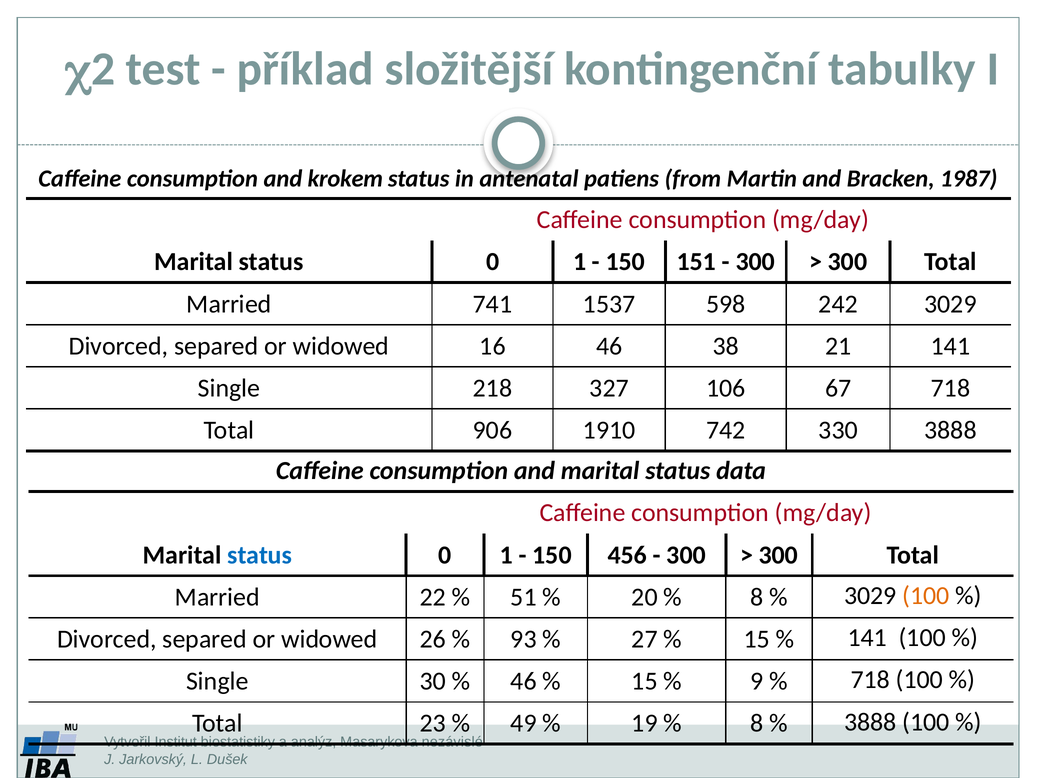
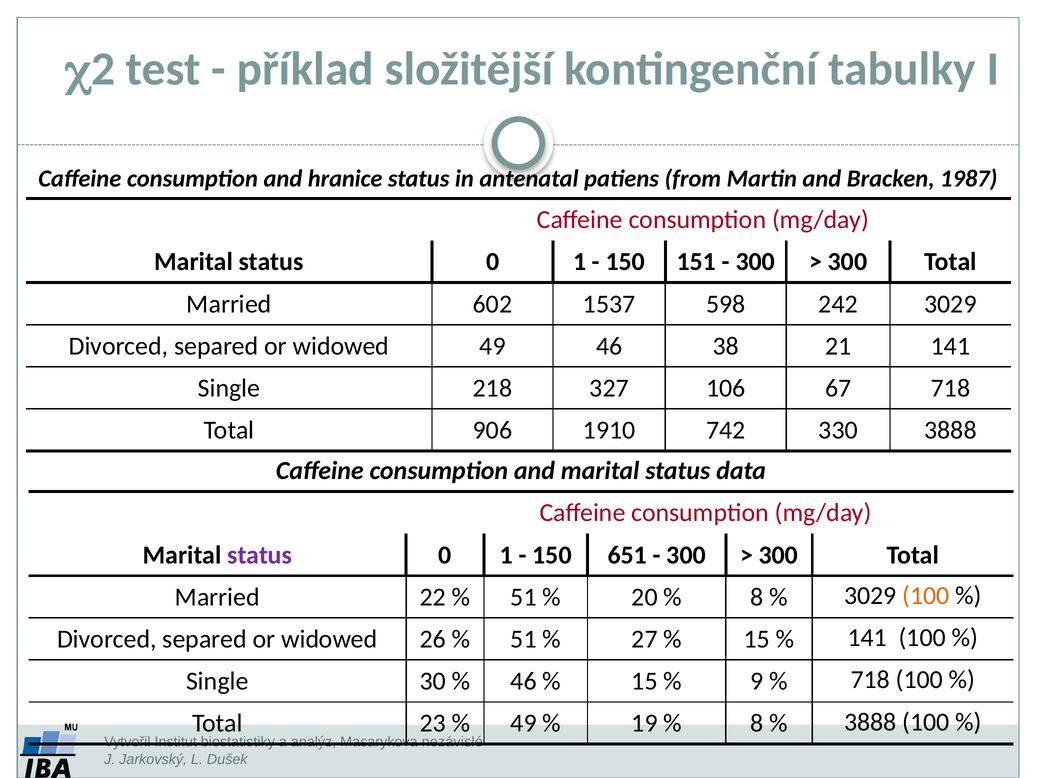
krokem: krokem -> hranice (345, 179)
741: 741 -> 602 (493, 304)
widowed 16: 16 -> 49 (493, 346)
status colour: blue -> purple (260, 555)
456: 456 -> 651 (627, 555)
93: 93 -> 51 (524, 639)
